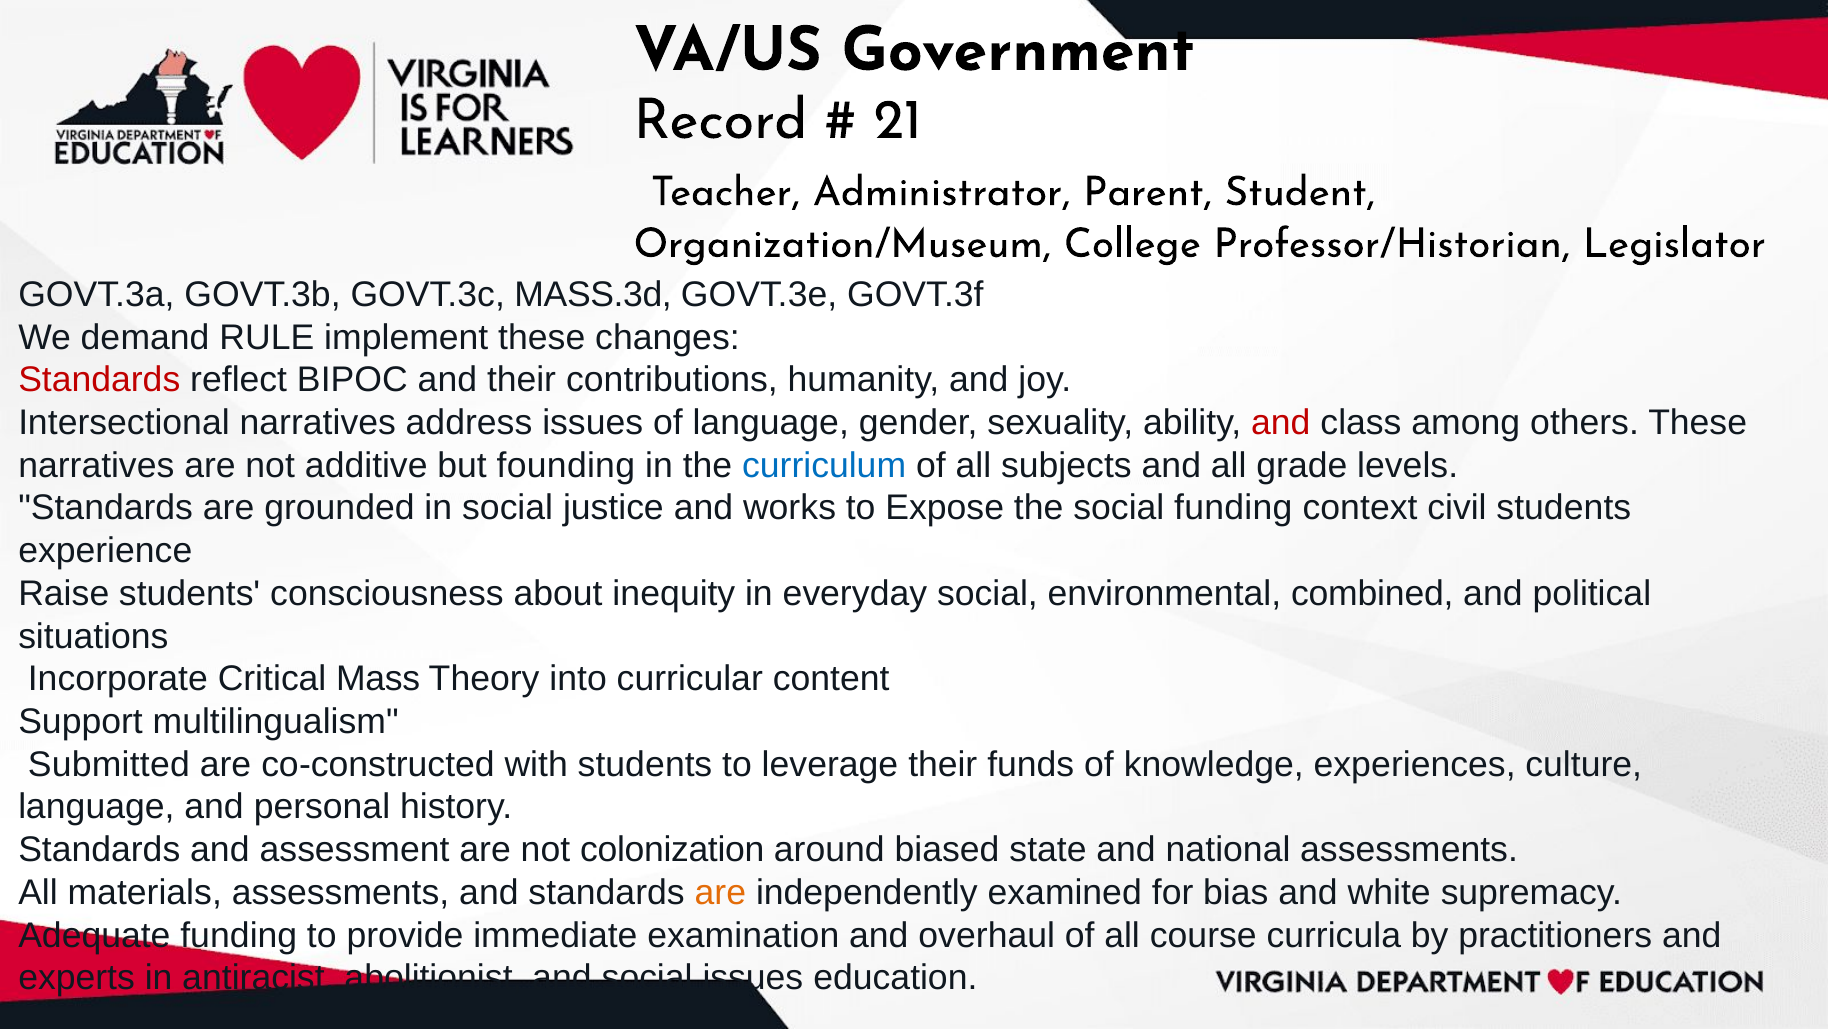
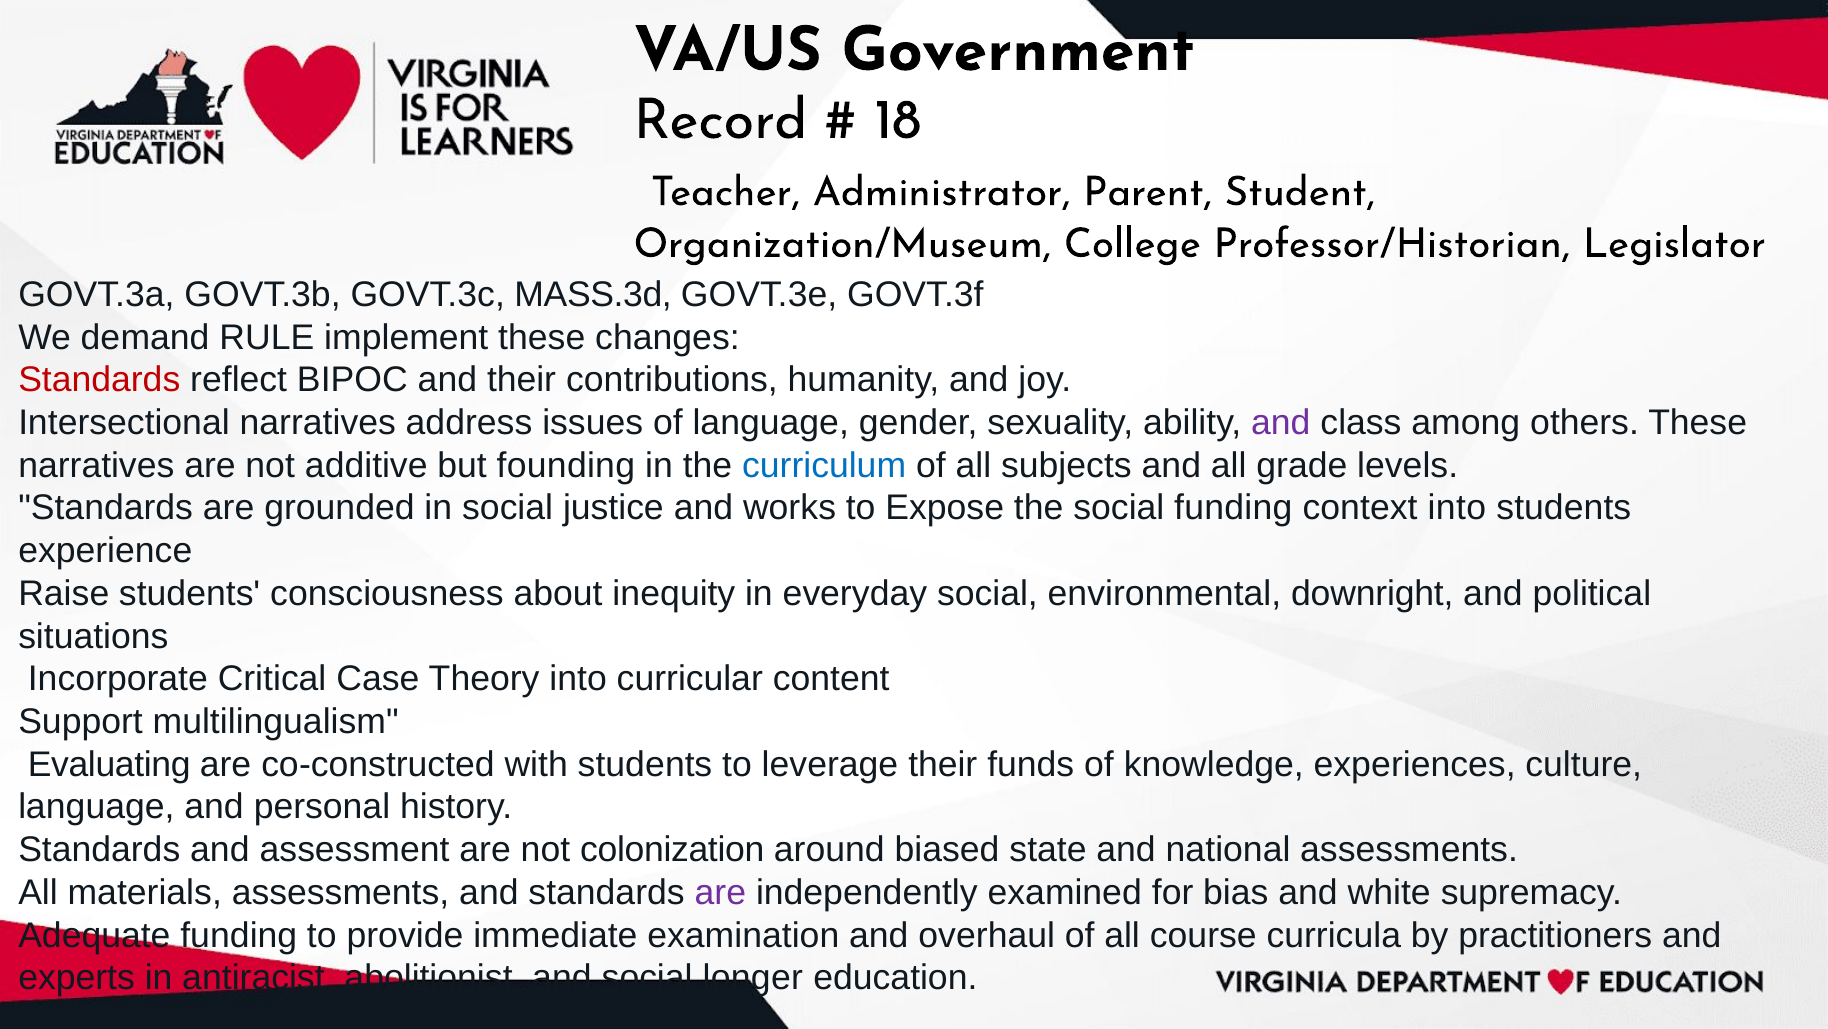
21: 21 -> 18 (898, 119)
and colour: red -> purple (1281, 423)
context civil: civil -> into (1457, 508)
combined: combined -> downright (1372, 593)
Mass: Mass -> Case (378, 679)
Submitted: Submitted -> Evaluating (109, 764)
are colour: orange -> purple (720, 892)
social issues: issues -> longer (753, 977)
